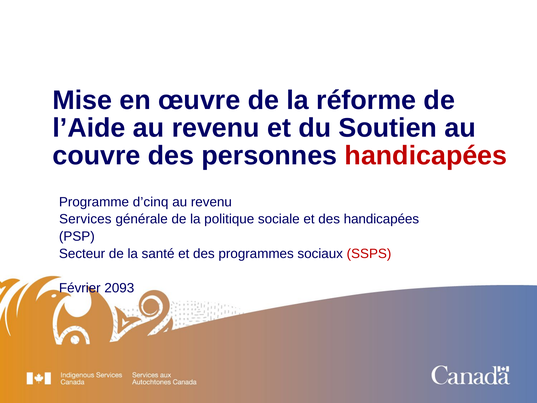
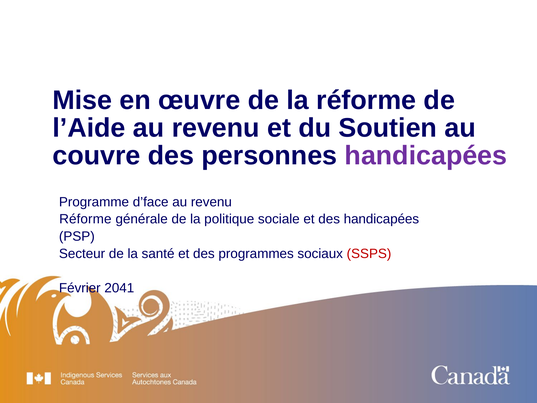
handicapées colour: red -> purple (426, 156)
d’cinq: d’cinq -> d’face (151, 202)
Services: Services -> Réforme (85, 219)
2093: 2093 -> 2041 (119, 288)
